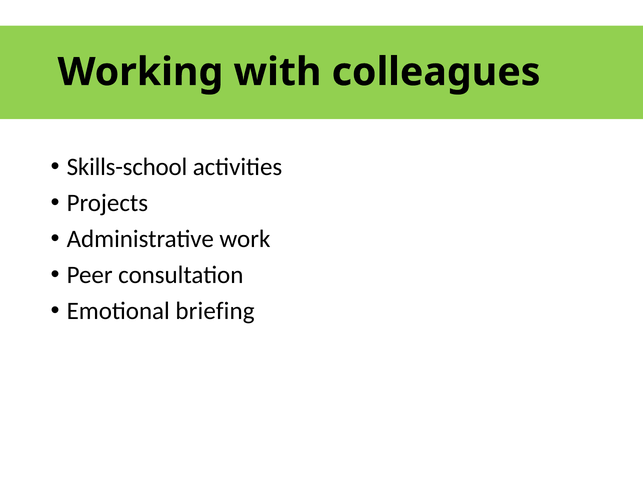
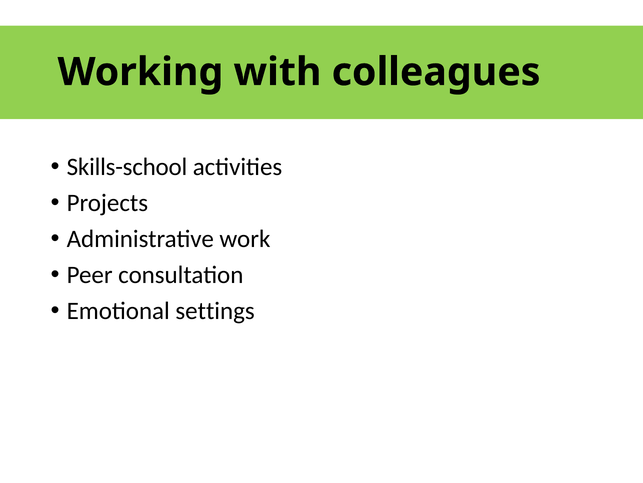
briefing: briefing -> settings (215, 311)
